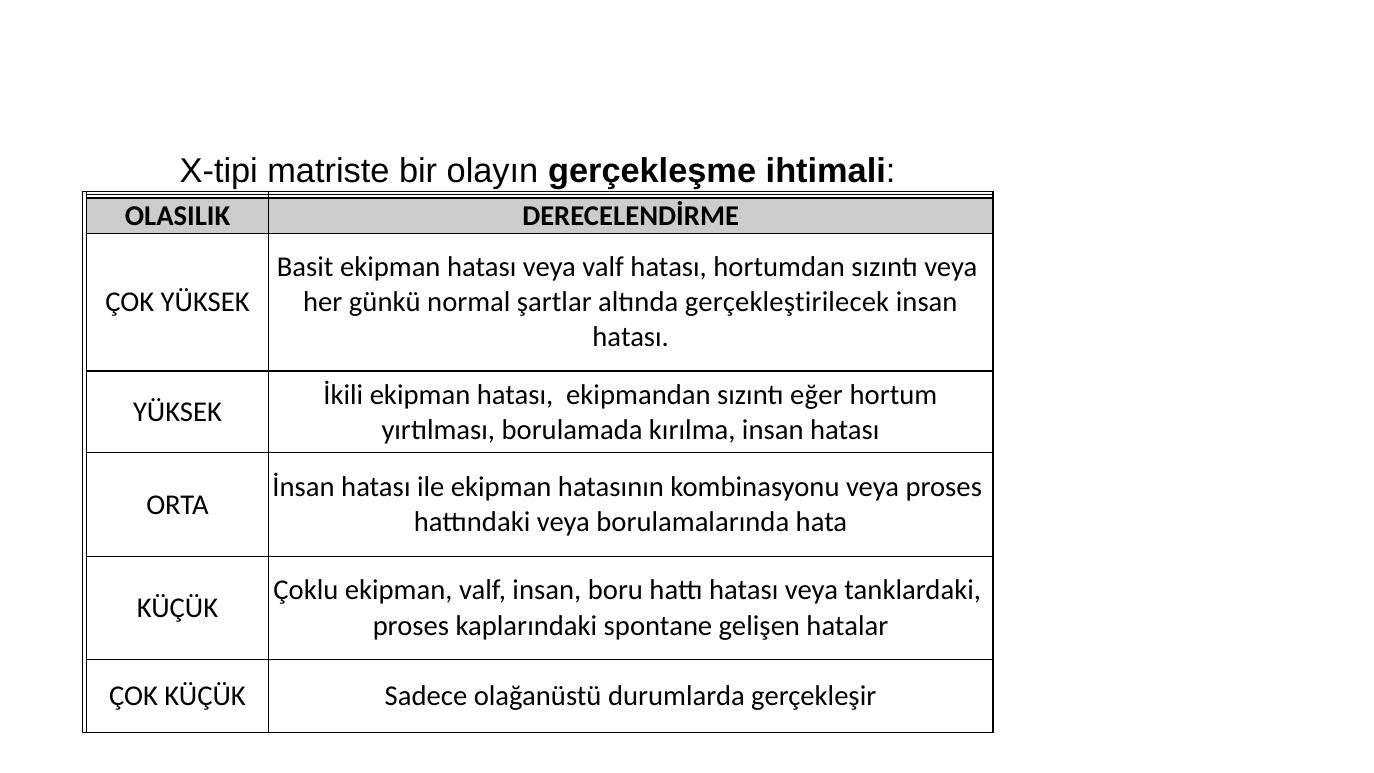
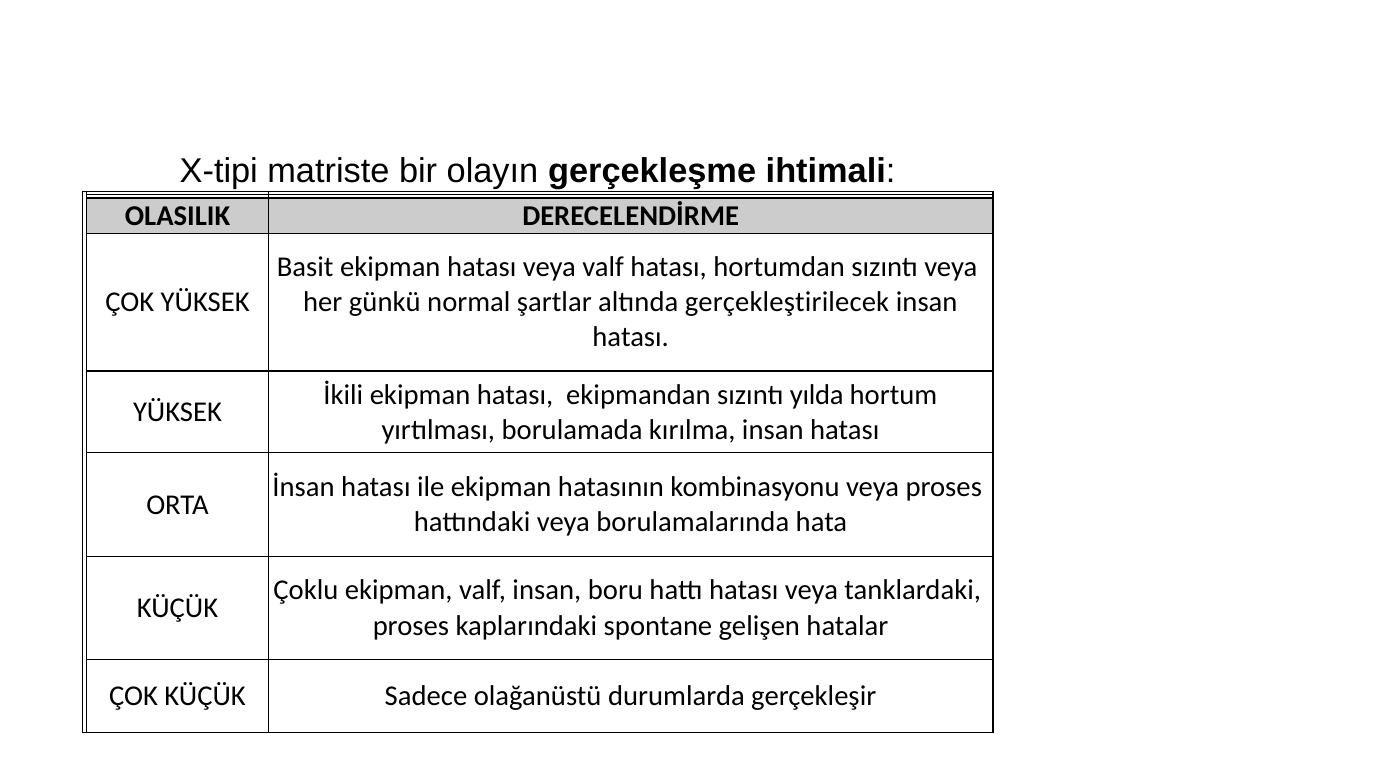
eğer: eğer -> yılda (817, 395)
